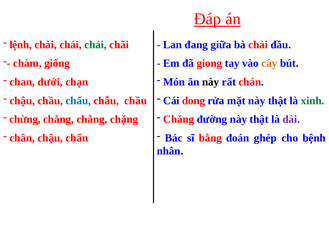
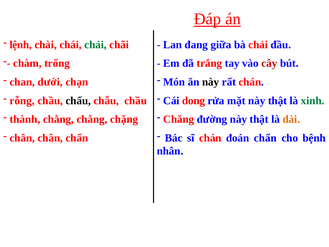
giống: giống -> trống (57, 63)
giong: giong -> trắng (209, 63)
cây colour: orange -> red (269, 63)
chậu: chậu -> rỗng (22, 101)
chấu colour: blue -> black (78, 101)
chừng: chừng -> thành (25, 119)
dài colour: purple -> orange (291, 119)
chân chậu: chậu -> chân (50, 138)
sĩ bằng: bằng -> chán (210, 138)
đoán ghép: ghép -> chẩn (265, 138)
